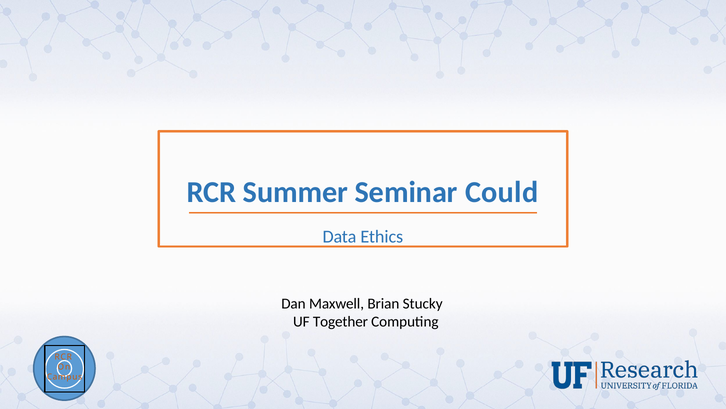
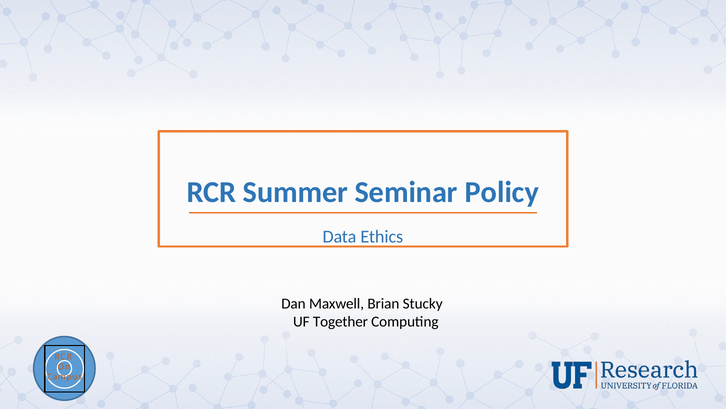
Could: Could -> Policy (502, 192)
